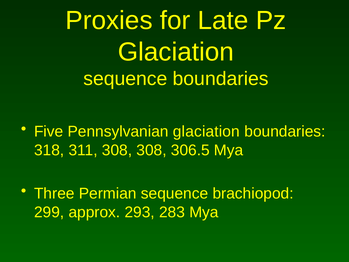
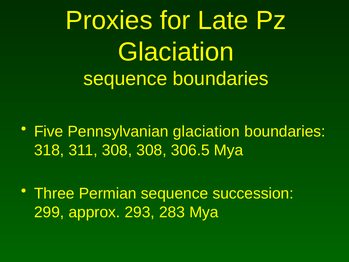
brachiopod: brachiopod -> succession (253, 193)
